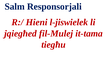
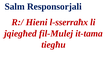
l-jiswielek: l-jiswielek -> l-sserraħx (69, 22)
